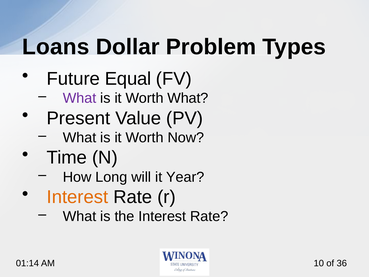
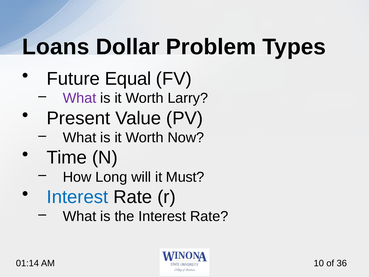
Worth What: What -> Larry (188, 98)
Year: Year -> Must (185, 177)
Interest colour: orange -> blue (77, 197)
